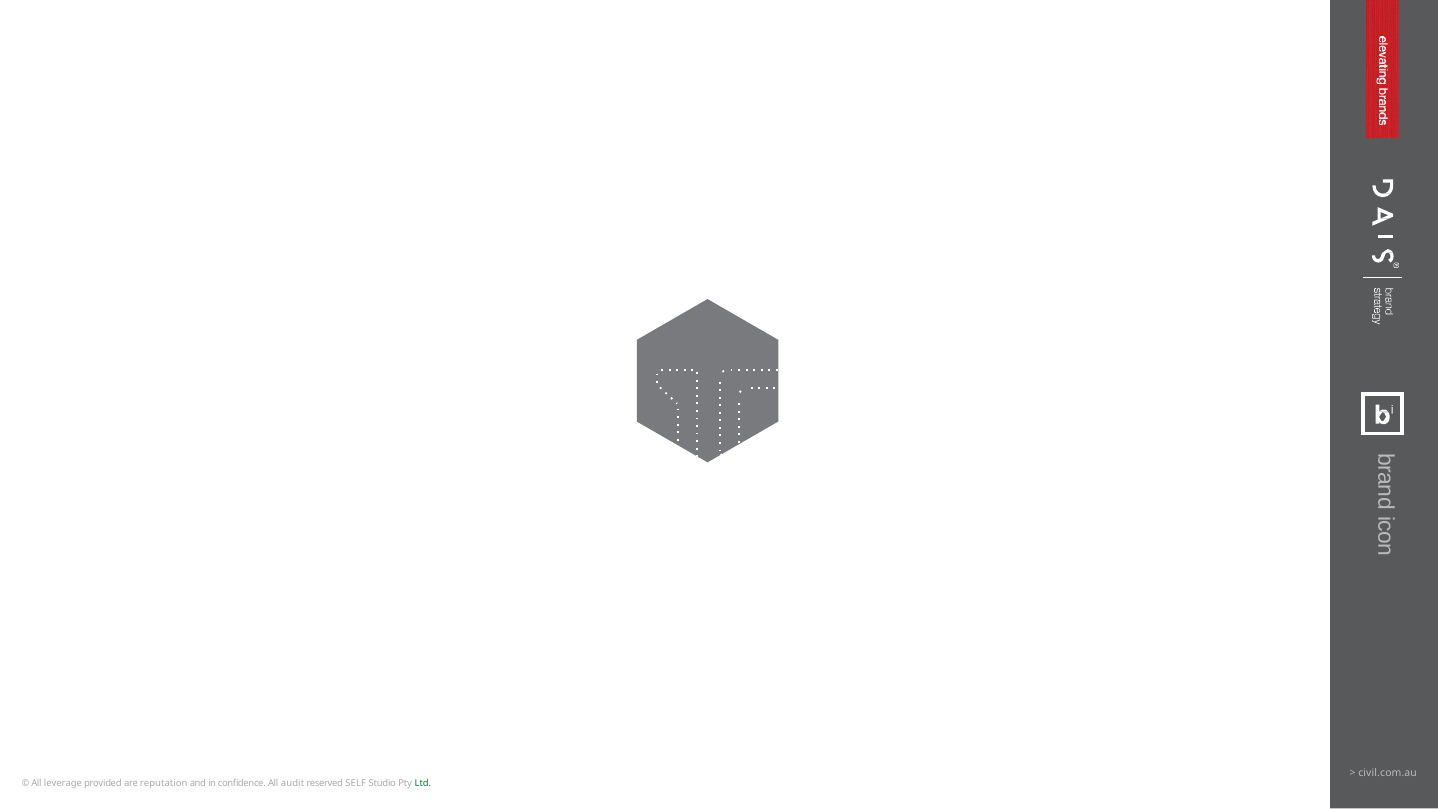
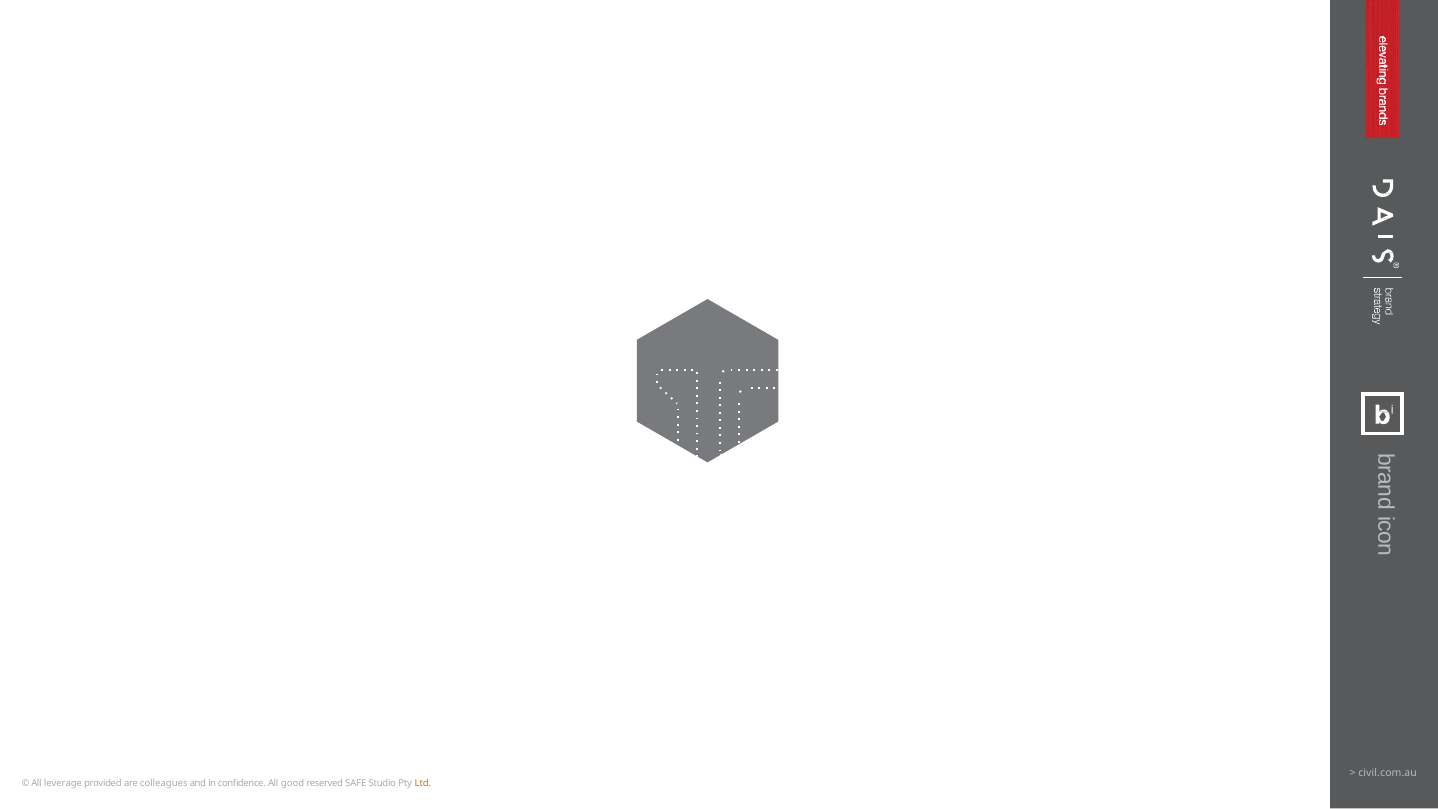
reputation: reputation -> colleagues (164, 784)
audit: audit -> good (293, 784)
SELF: SELF -> SAFE (356, 784)
Ltd colour: green -> orange (423, 784)
